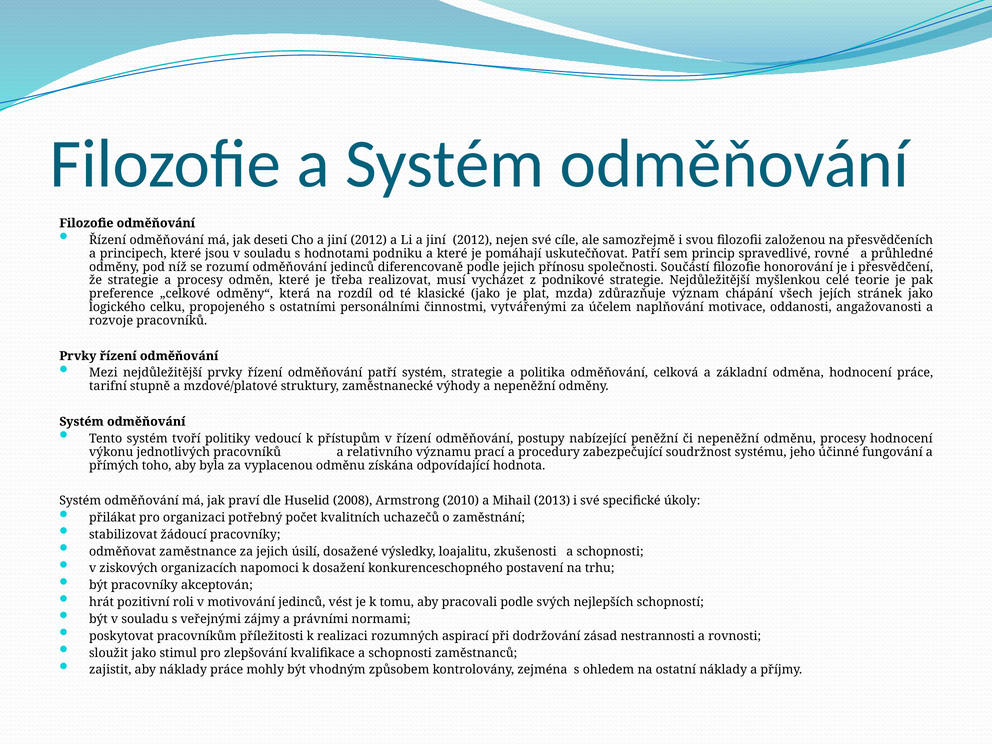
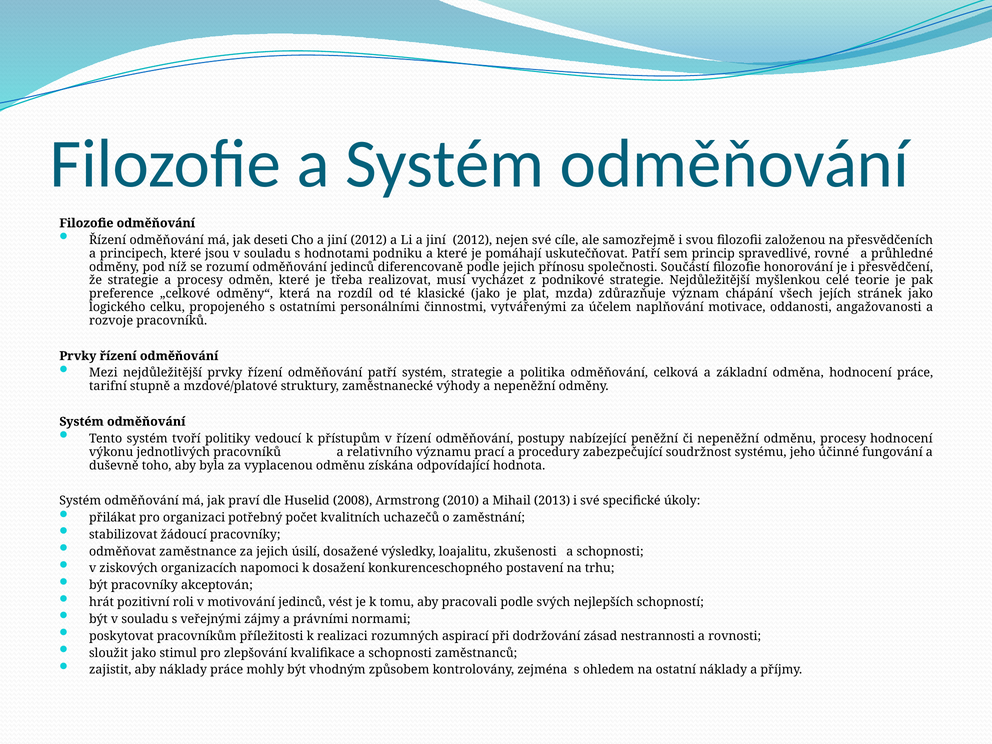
přímých: přímých -> duševně (114, 465)
